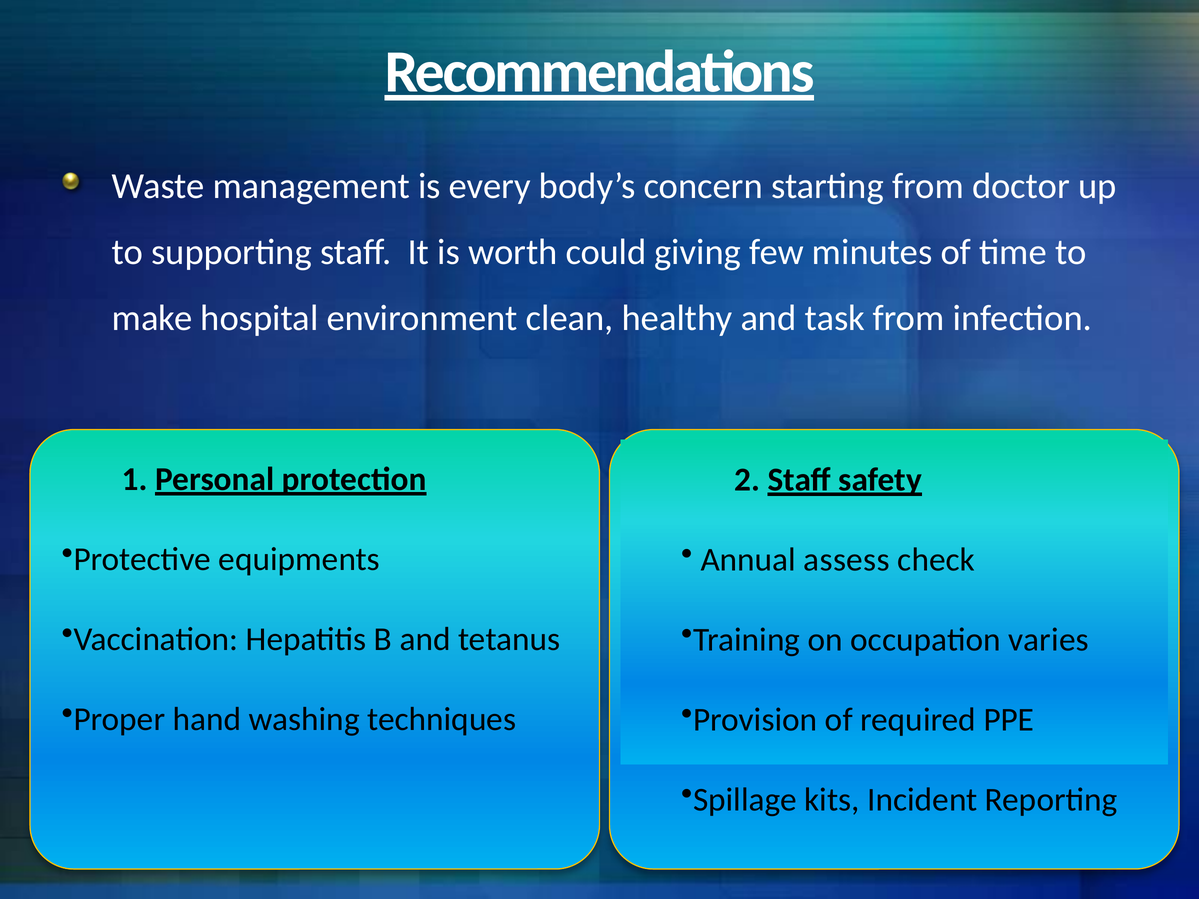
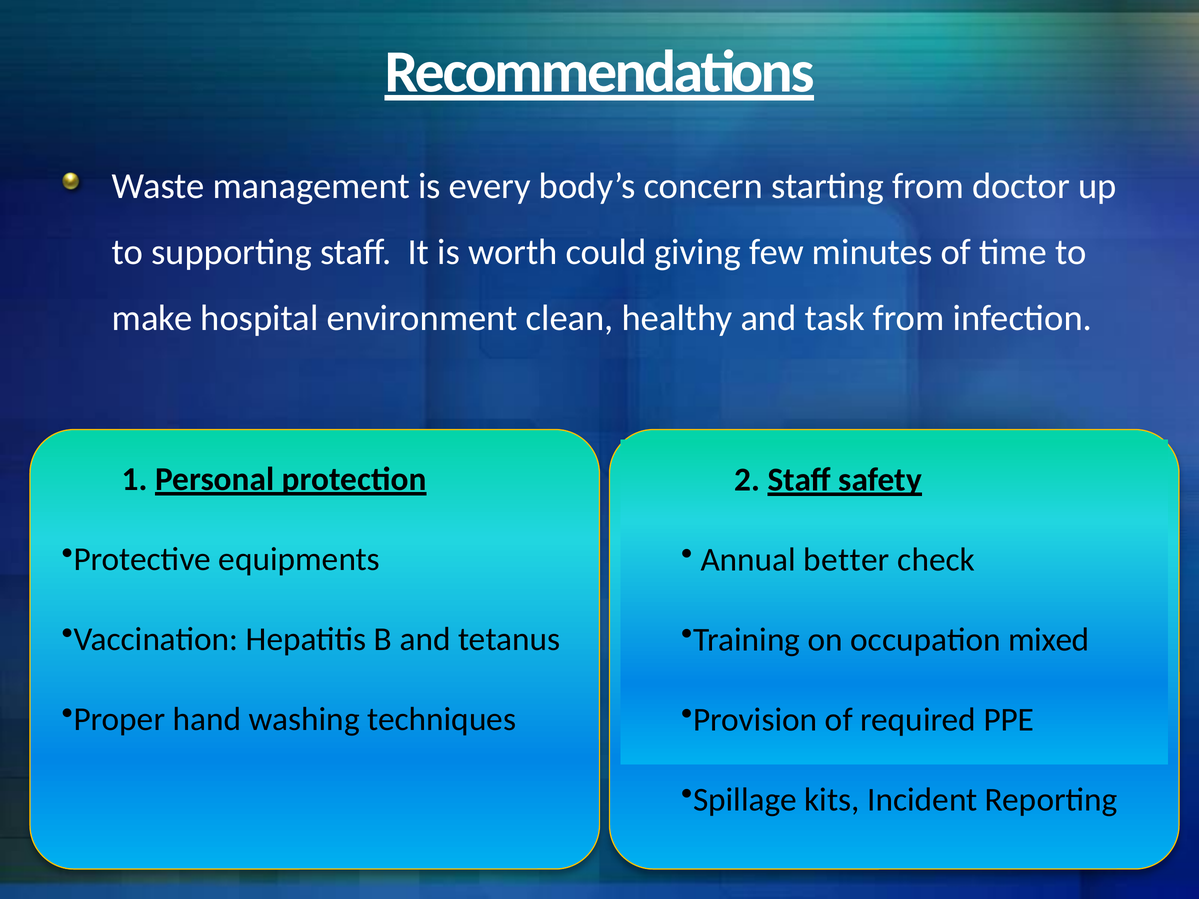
assess: assess -> better (847, 560)
varies: varies -> mixed (1049, 640)
